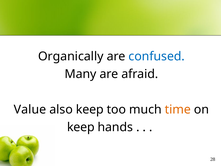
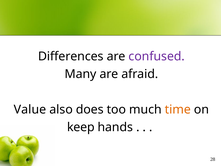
Organically: Organically -> Differences (71, 56)
confused colour: blue -> purple (157, 56)
also keep: keep -> does (90, 109)
